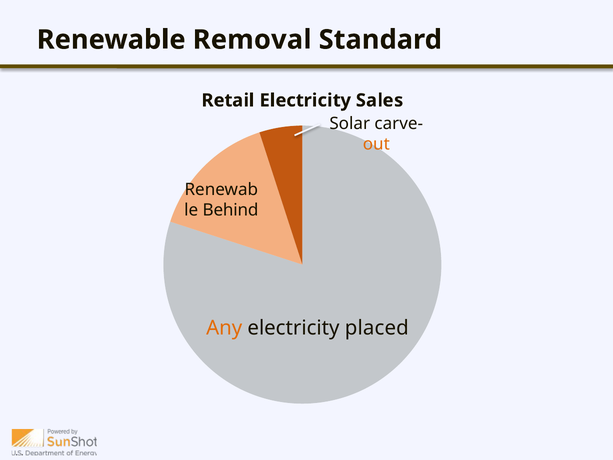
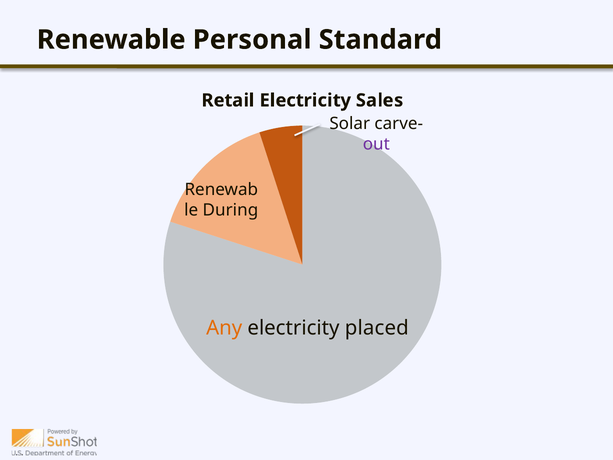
Removal: Removal -> Personal (252, 40)
out colour: orange -> purple (376, 144)
Behind: Behind -> During (230, 210)
